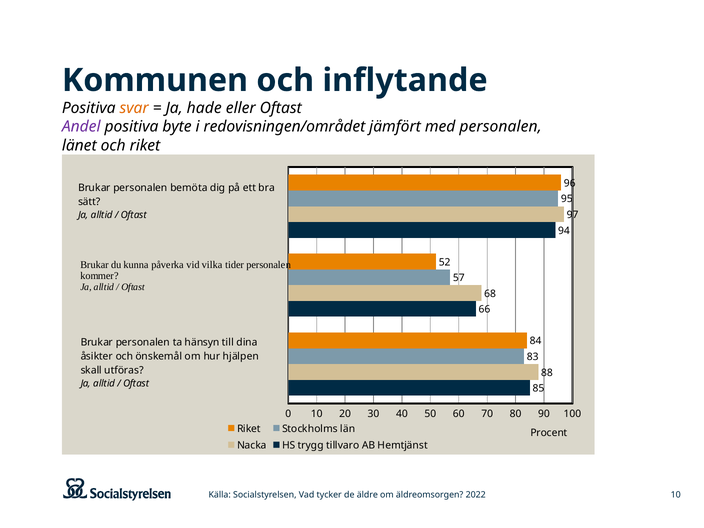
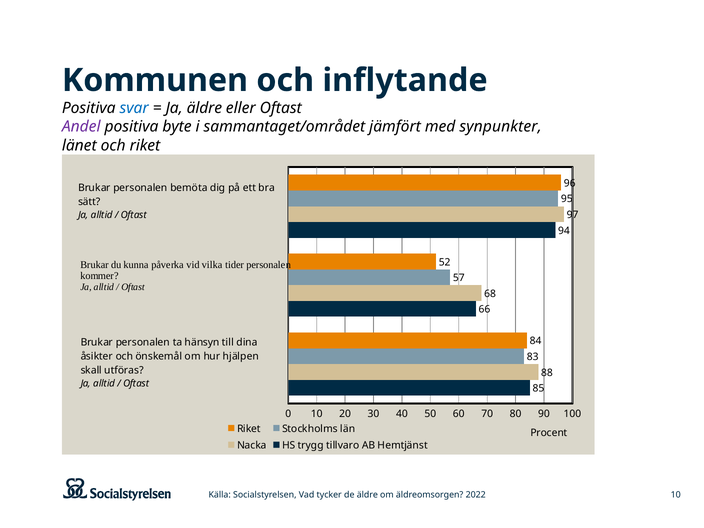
svar colour: orange -> blue (134, 108)
Ja hade: hade -> äldre (204, 108)
redovisningen/området: redovisningen/området -> sammantaget/området (284, 127)
med personalen: personalen -> synpunkter (501, 127)
